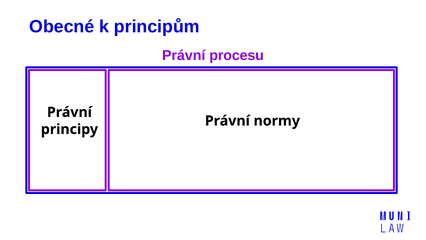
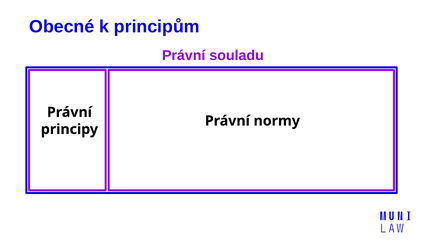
procesu: procesu -> souladu (237, 55)
